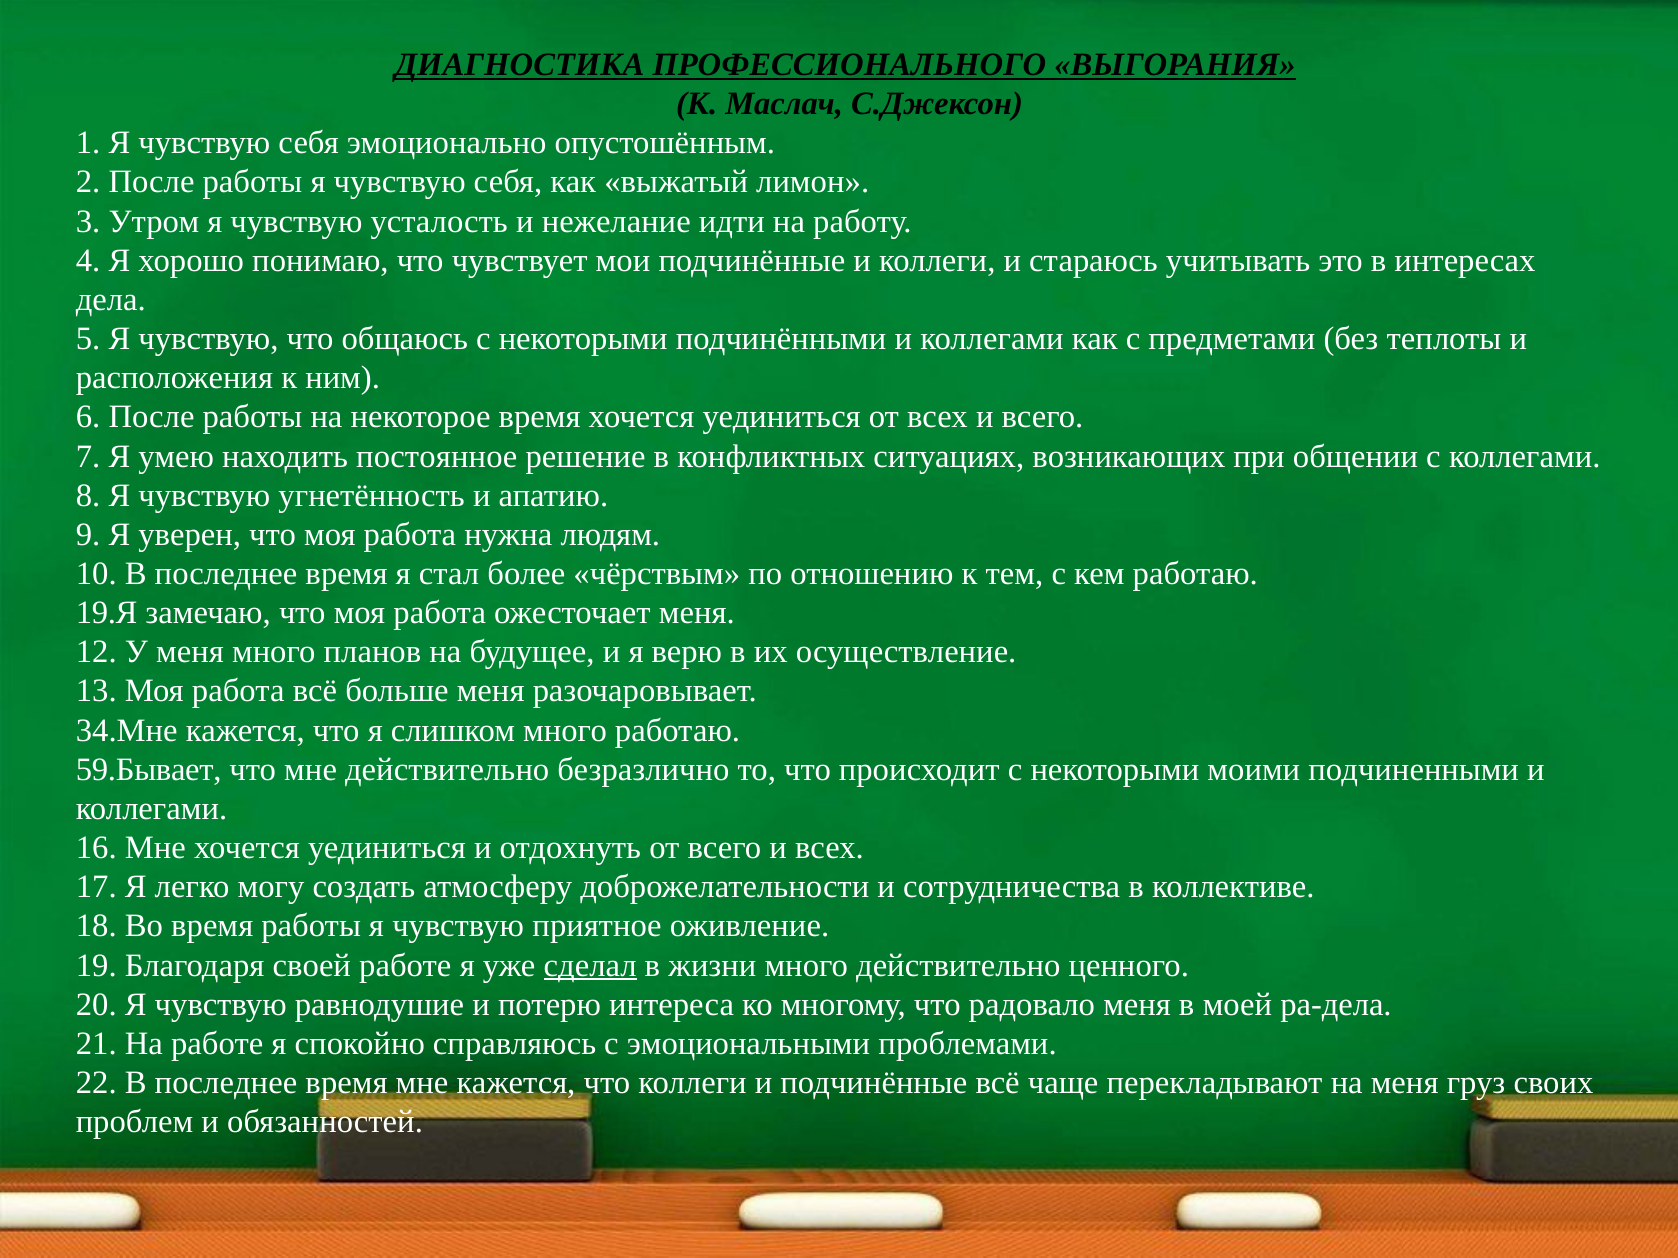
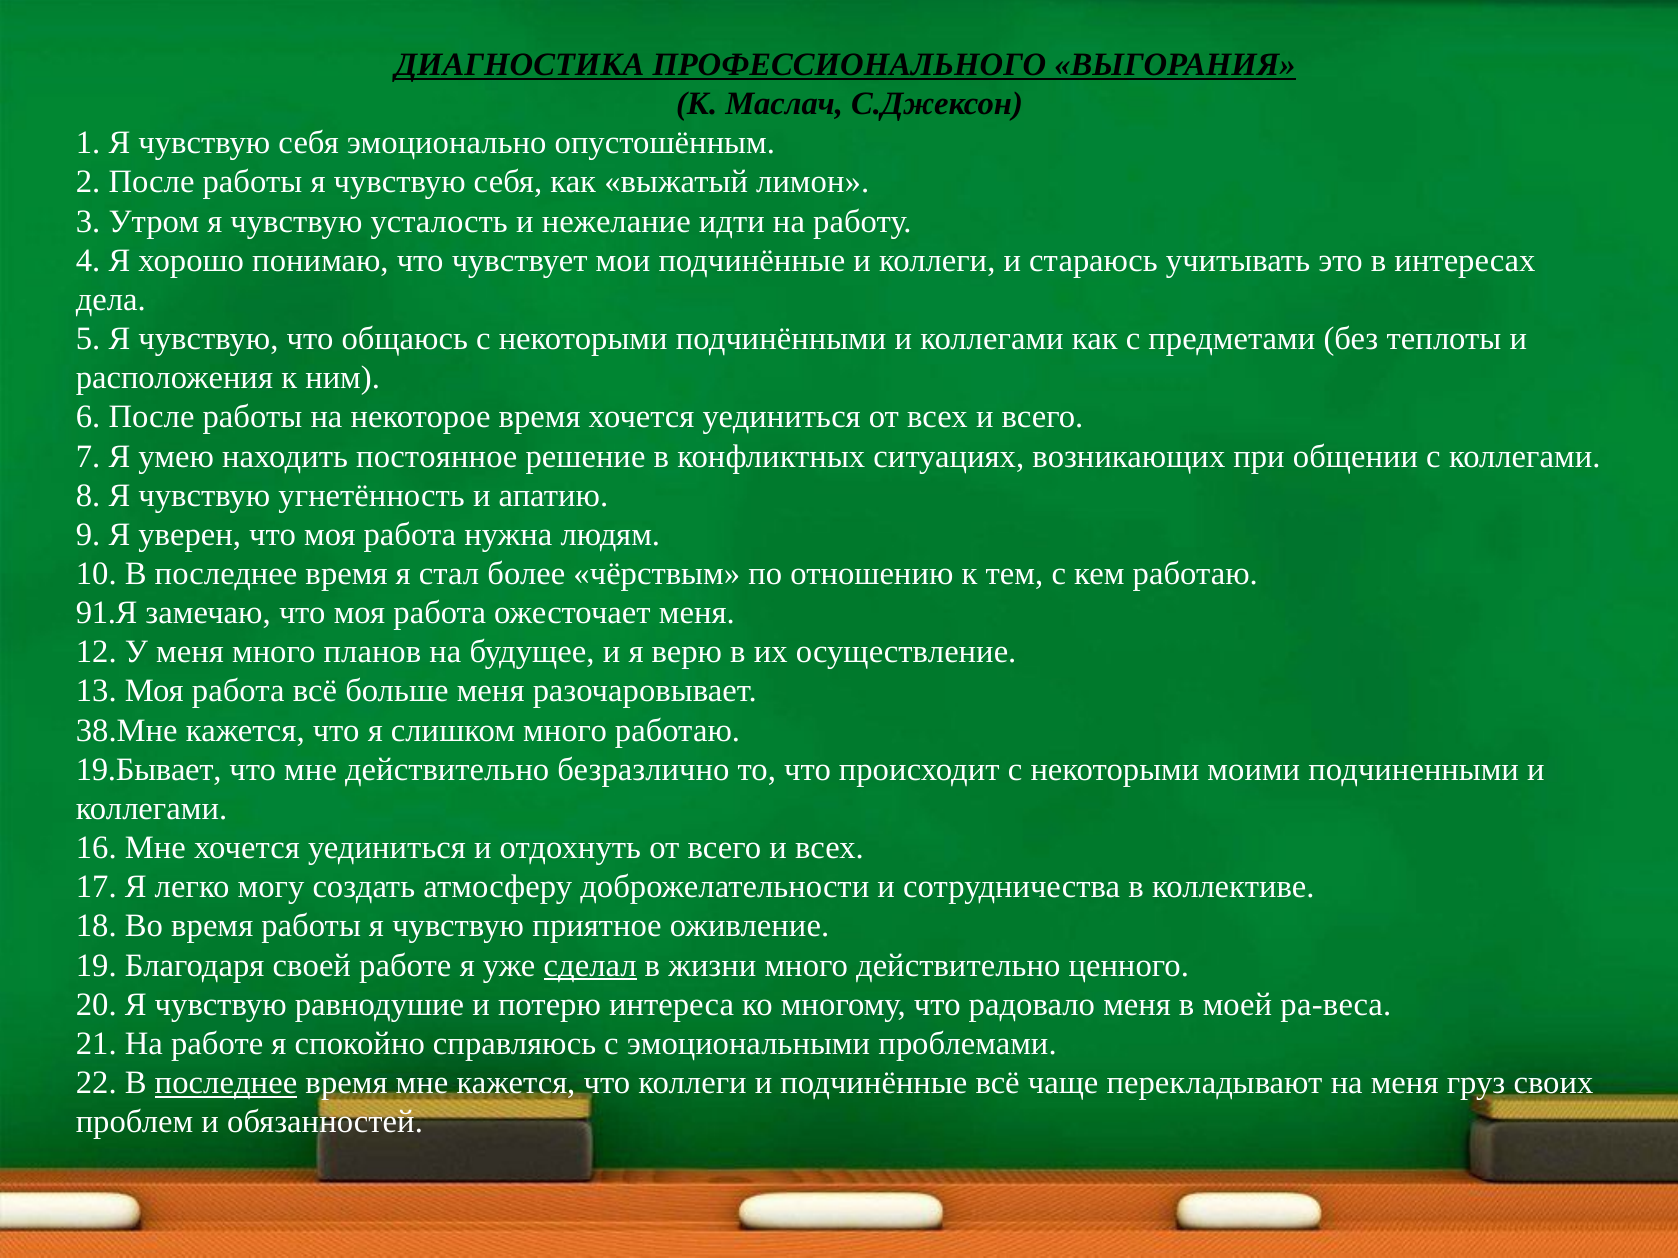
19.Я: 19.Я -> 91.Я (107, 613)
34.Мне: 34.Мне -> 38.Мне (127, 731)
59.Бывает: 59.Бывает -> 19.Бывает (149, 770)
ра-дела: ра-дела -> ра-веса (1336, 1005)
последнее underline: none -> present (226, 1083)
